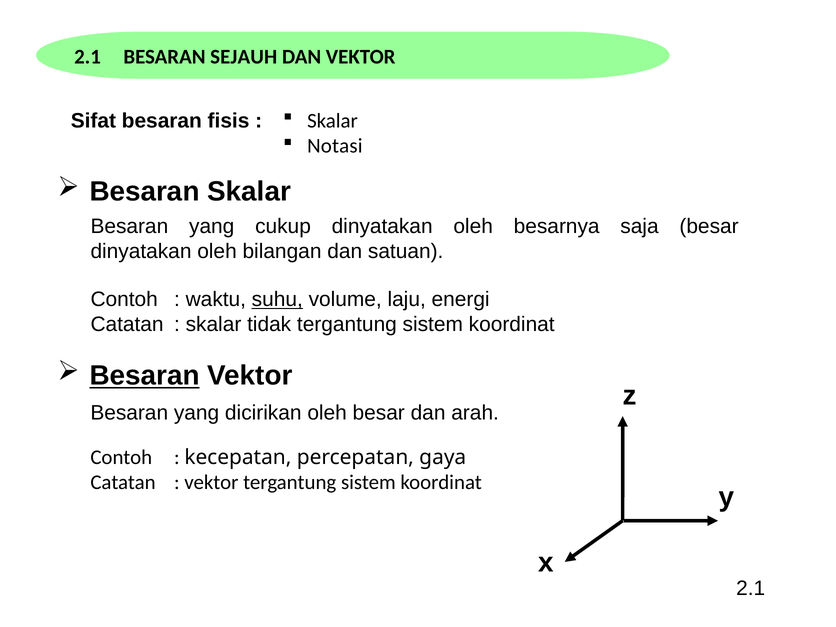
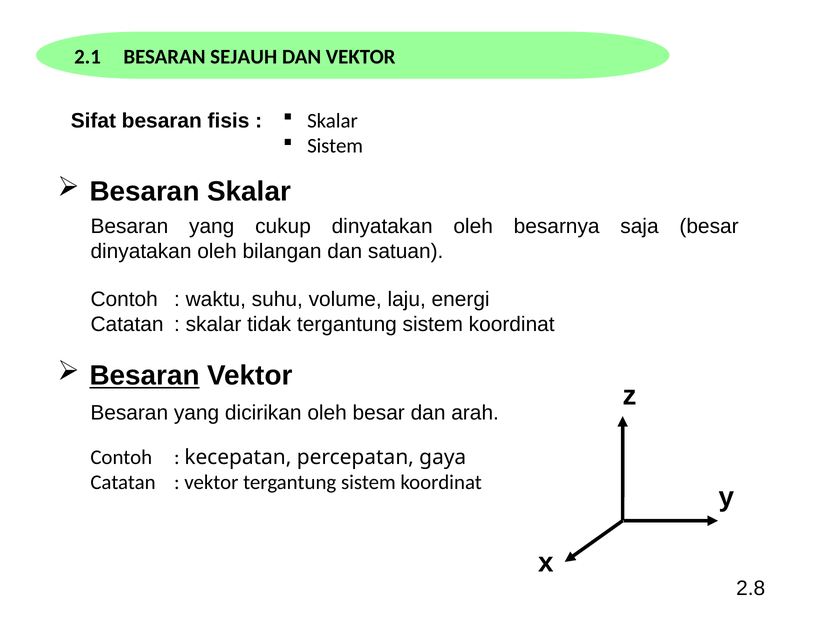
Notasi: Notasi -> Sistem (335, 146)
suhu underline: present -> none (277, 299)
2.1: 2.1 -> 2.8 (751, 588)
